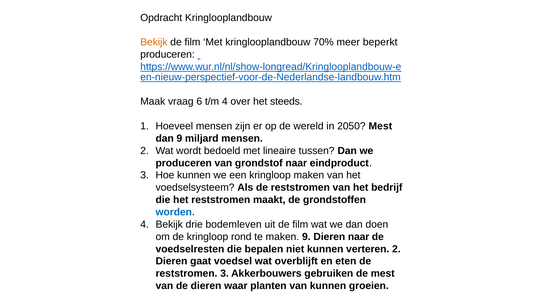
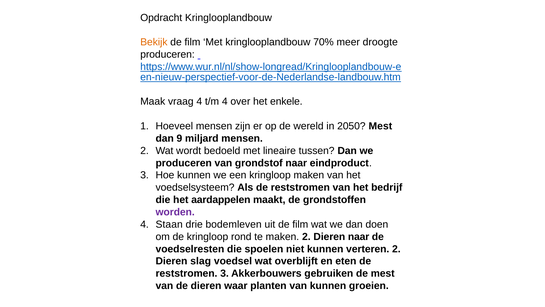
beperkt: beperkt -> droogte (380, 42)
vraag 6: 6 -> 4 (199, 101)
steeds: steeds -> enkele (286, 101)
het reststromen: reststromen -> aardappelen (221, 200)
worden colour: blue -> purple (175, 212)
4 Bekijk: Bekijk -> Staan (169, 224)
maken 9: 9 -> 2 (306, 236)
bepalen: bepalen -> spoelen (264, 249)
gaat: gaat -> slag (201, 261)
